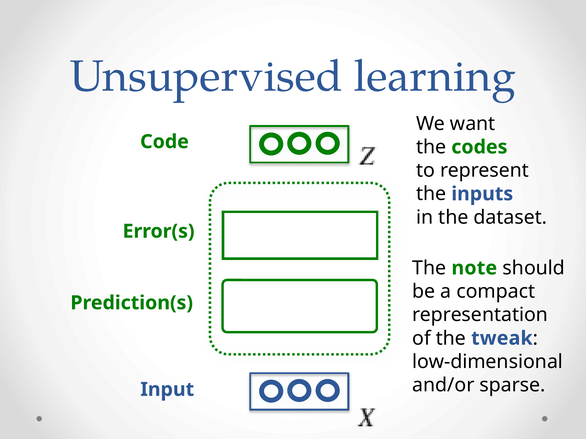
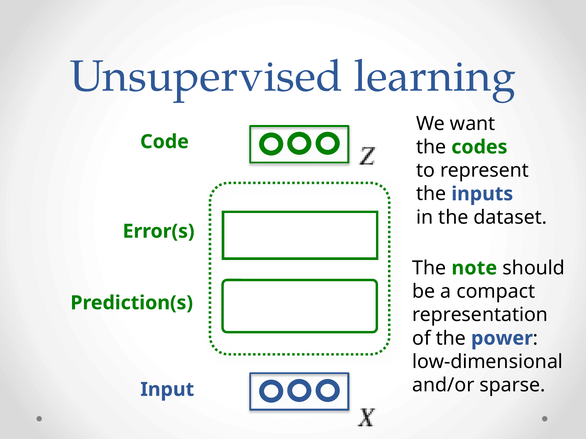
tweak: tweak -> power (502, 339)
